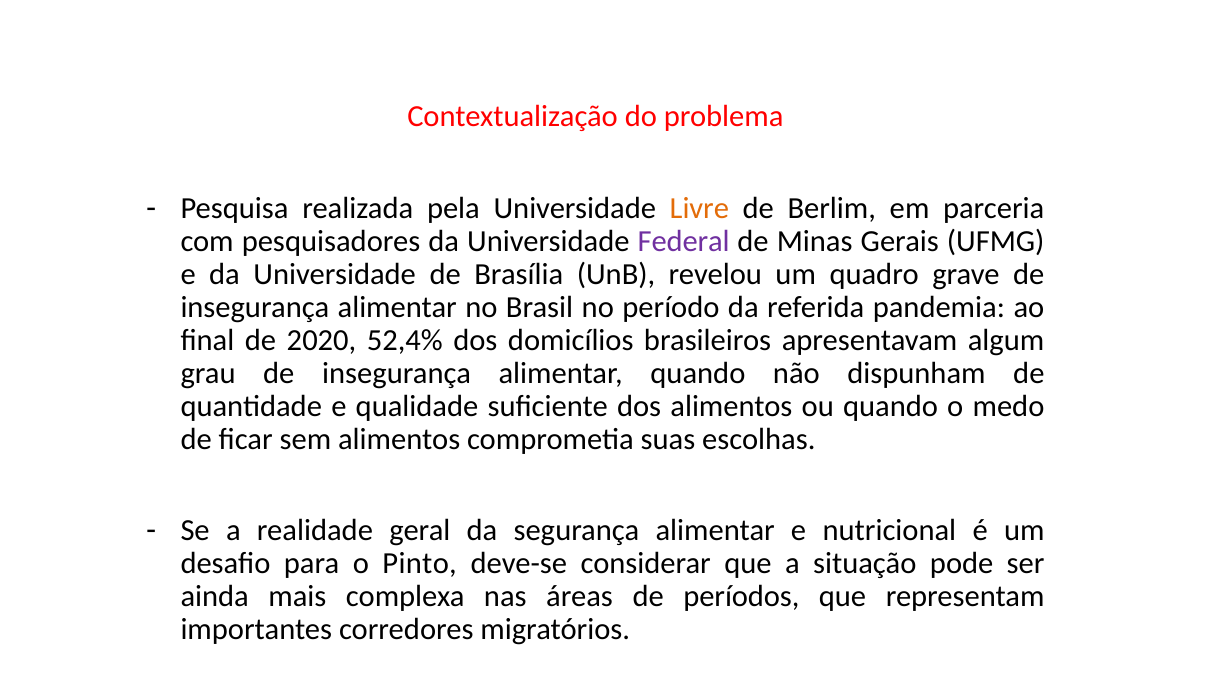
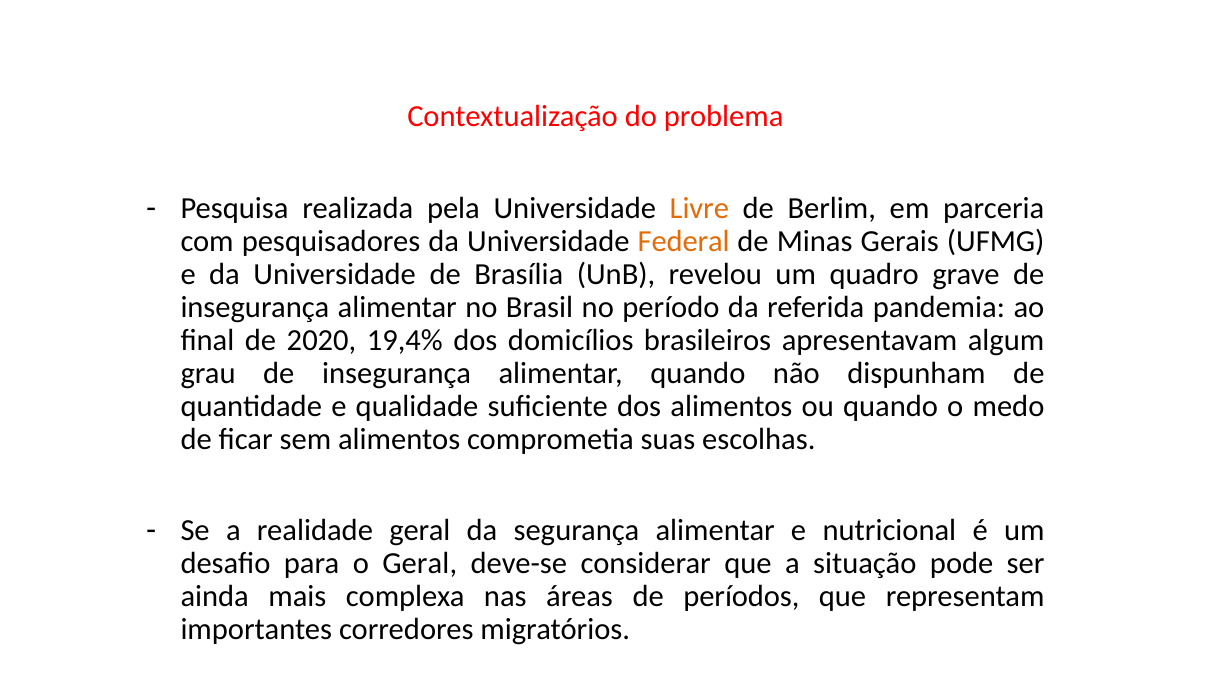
Federal colour: purple -> orange (684, 241)
52,4%: 52,4% -> 19,4% (405, 340)
o Pinto: Pinto -> Geral (420, 564)
